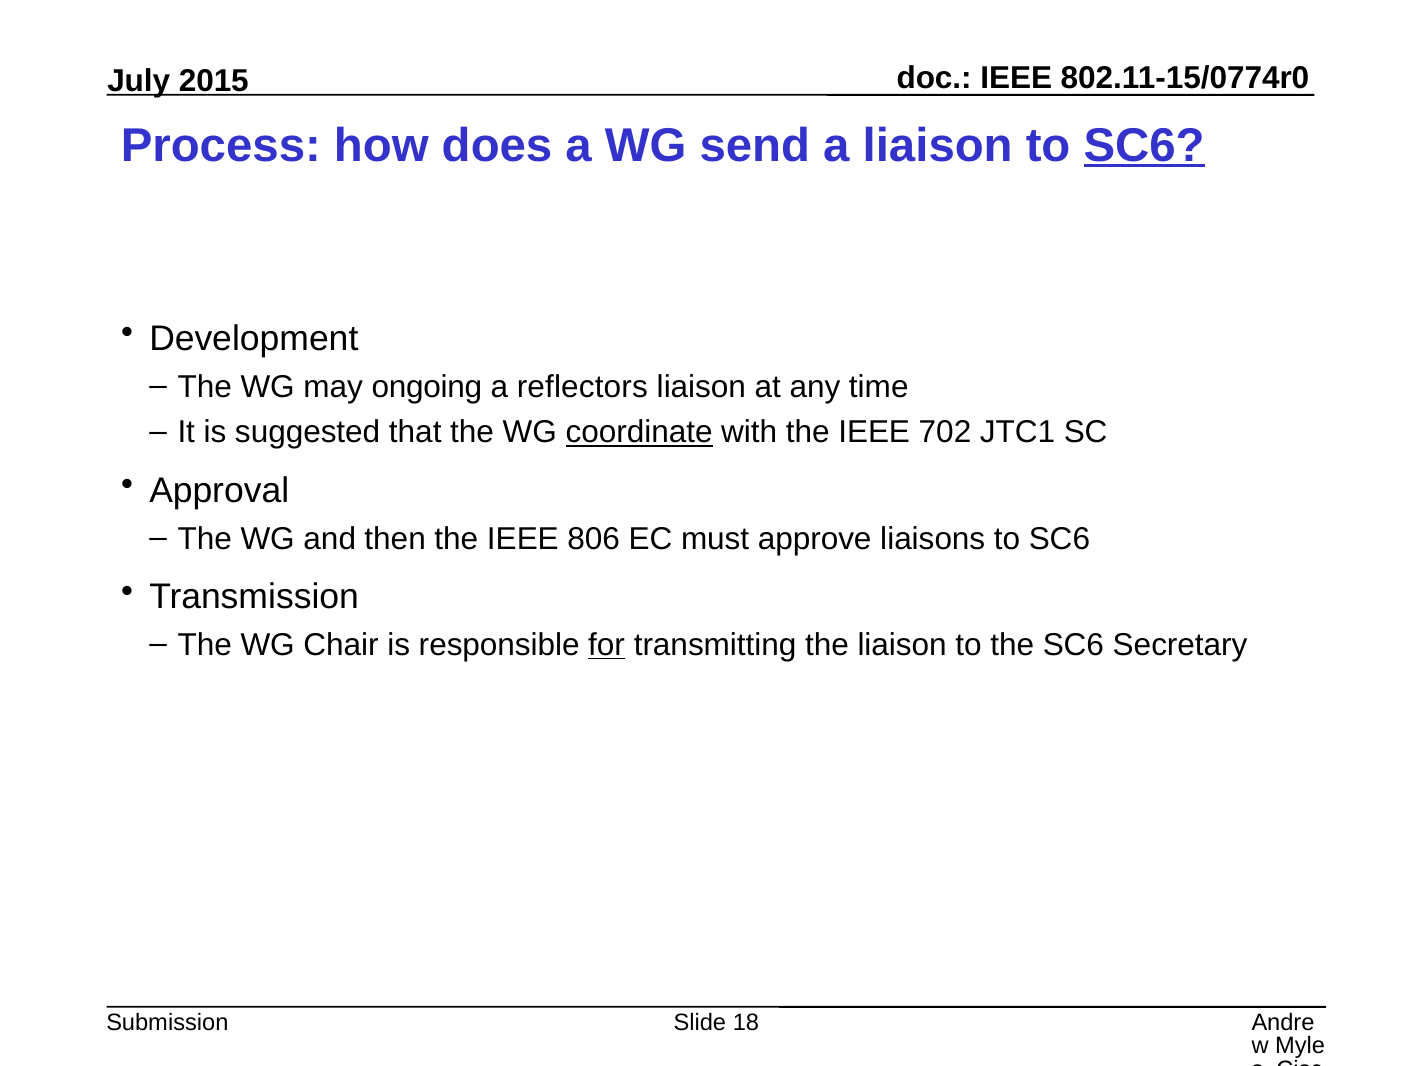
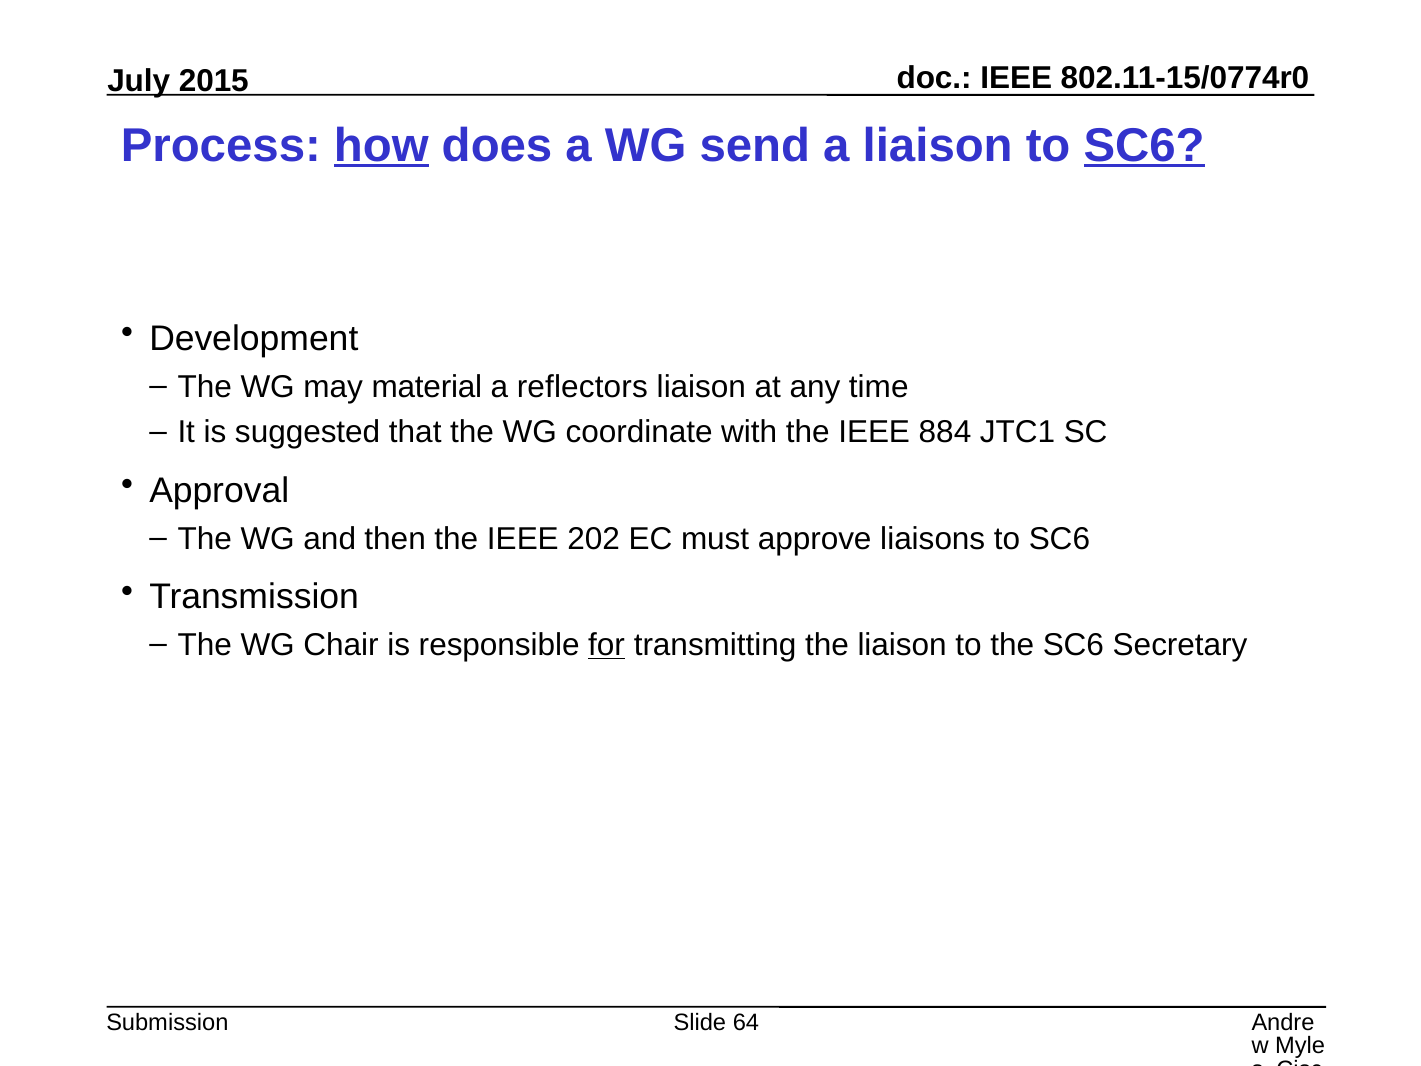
how underline: none -> present (381, 145)
ongoing: ongoing -> material (427, 387)
coordinate underline: present -> none (639, 432)
702: 702 -> 884 (945, 432)
806: 806 -> 202 (594, 539)
18: 18 -> 64 (746, 1022)
